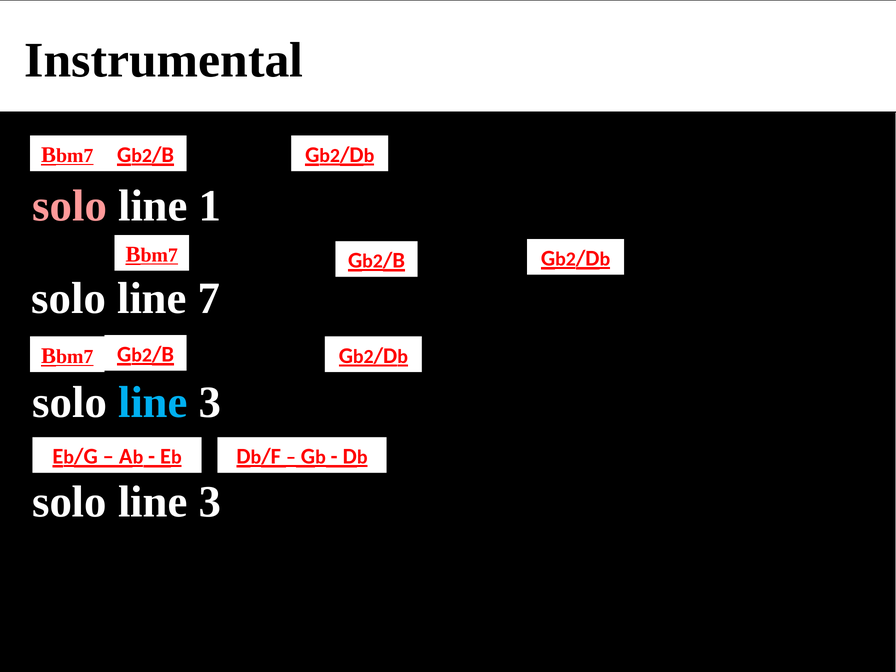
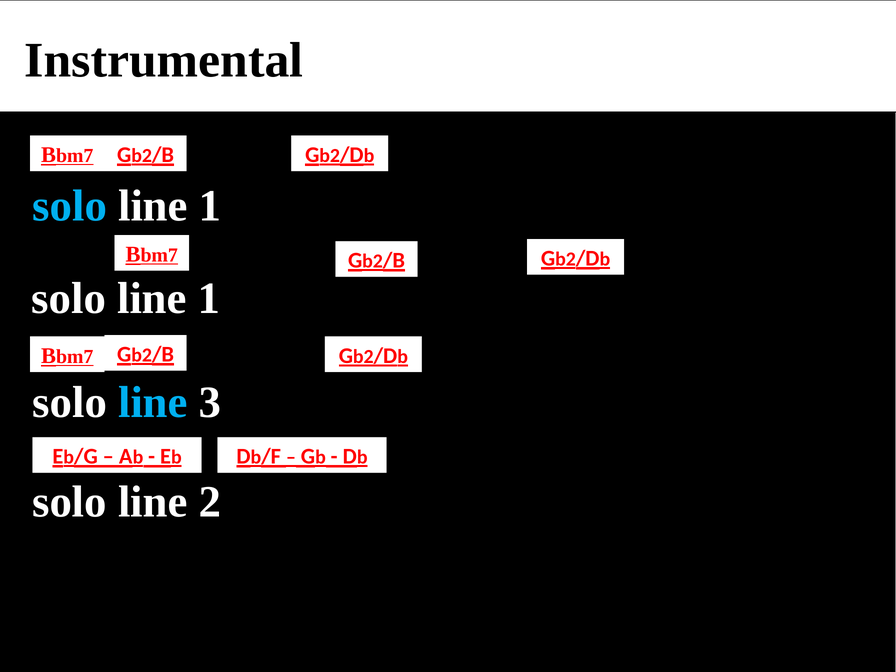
solo colour: pink -> light blue (70, 206)
7: 7 -> 1 (209, 298)
3: 3 -> 2 (210, 502)
